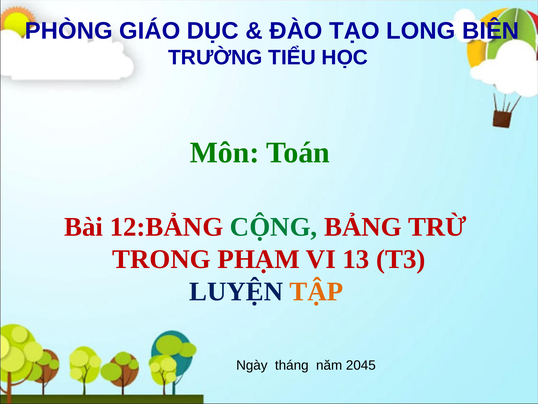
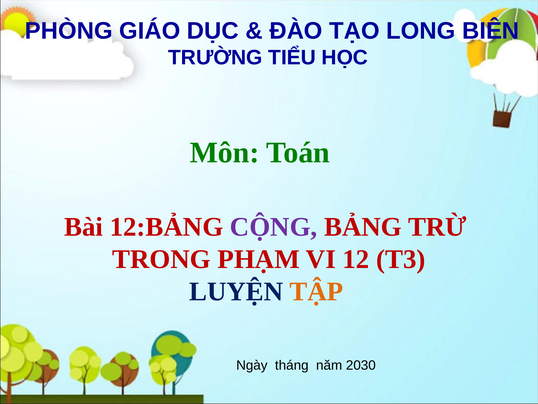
CỘNG colour: green -> purple (274, 227)
13: 13 -> 12 (356, 259)
2045: 2045 -> 2030 (361, 365)
